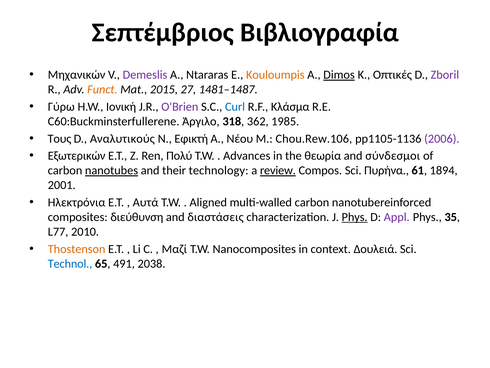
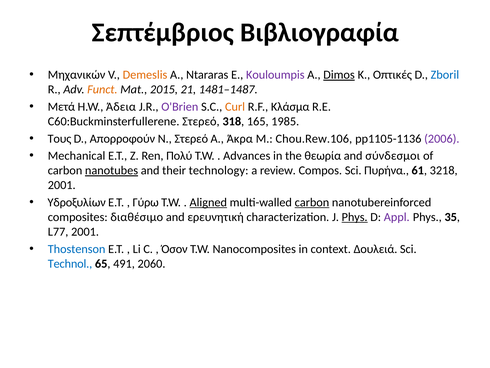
Demeslis colour: purple -> orange (145, 75)
Kouloumpis colour: orange -> purple (275, 75)
Zboril colour: purple -> blue (445, 75)
27: 27 -> 21 (188, 89)
Γύρω: Γύρω -> Μετά (61, 107)
Ιονική: Ιονική -> Άδεια (121, 107)
Curl colour: blue -> orange (235, 107)
C60:Buckminsterfullerene Άργιλο: Άργιλο -> Στερεό (201, 121)
362: 362 -> 165 (258, 121)
Αναλυτικούς: Αναλυτικούς -> Απορροφούν (122, 138)
N Εφικτή: Εφικτή -> Στερεό (191, 138)
Νέου: Νέου -> Άκρα (240, 138)
Εξωτερικών: Εξωτερικών -> Mechanical (77, 156)
review underline: present -> none (278, 170)
1894: 1894 -> 3218 (444, 170)
Ηλεκτρόνια: Ηλεκτρόνια -> Υδροξυλίων (77, 202)
Αυτά: Αυτά -> Γύρω (146, 202)
Aligned underline: none -> present (208, 202)
carbon underline: none -> present (312, 202)
διεύθυνση: διεύθυνση -> διαθέσιμο (137, 217)
διαστάσεις: διαστάσεις -> ερευνητική (216, 217)
L77 2010: 2010 -> 2001 (85, 232)
Thostenson colour: orange -> blue (77, 249)
Μαζί: Μαζί -> Όσον (174, 249)
2038: 2038 -> 2060 (152, 263)
